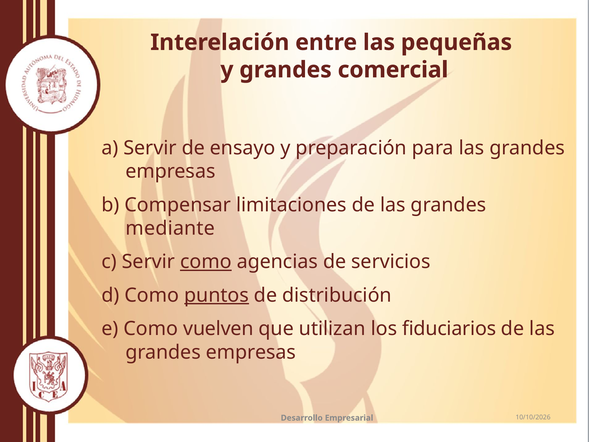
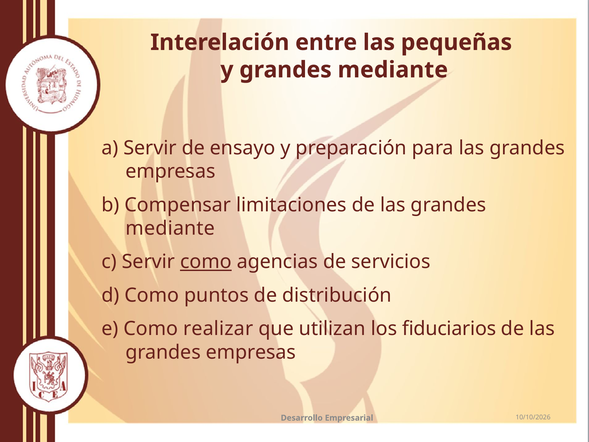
y grandes comercial: comercial -> mediante (393, 70)
puntos underline: present -> none (217, 295)
vuelven: vuelven -> realizar (218, 328)
